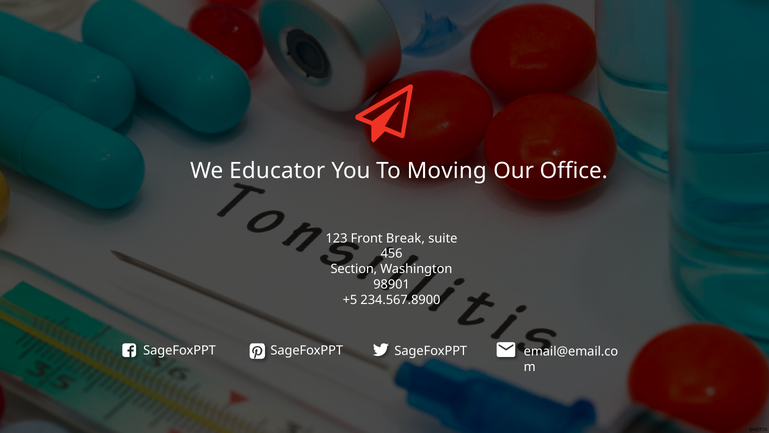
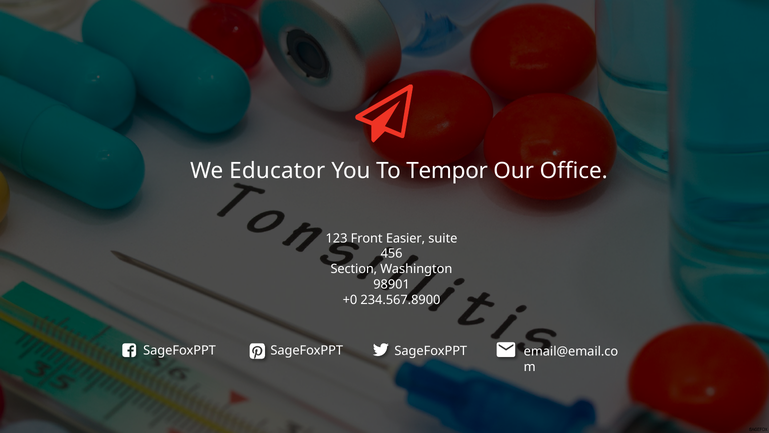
Moving: Moving -> Tempor (447, 171)
Break: Break -> Easier (406, 238)
+5: +5 -> +0 (350, 300)
